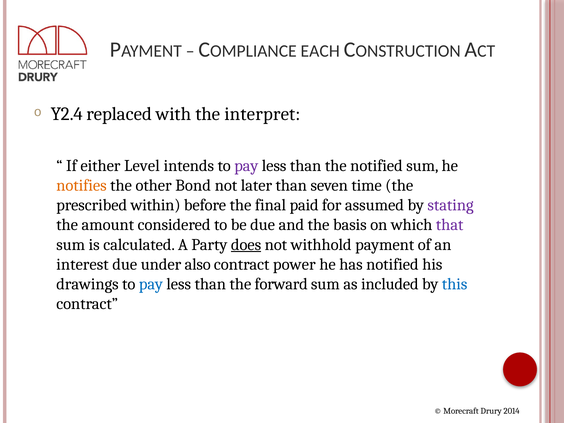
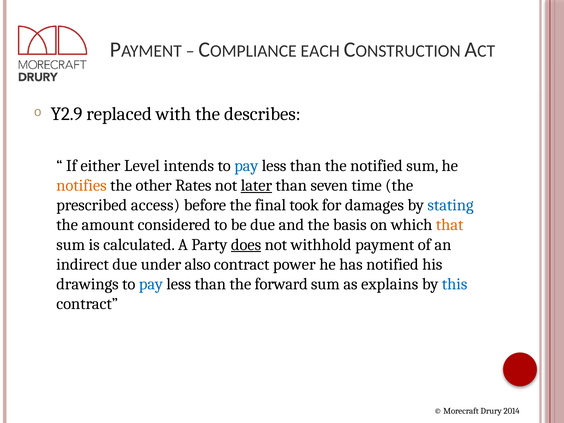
Y2.4: Y2.4 -> Y2.9 (67, 114)
interpret: interpret -> describes (263, 114)
pay colour: purple -> blue (246, 166)
Bond: Bond -> Rates (193, 185)
later underline: none -> present (256, 185)
within: within -> access (155, 205)
paid: paid -> took (304, 205)
assumed: assumed -> damages (374, 205)
stating colour: purple -> blue (451, 205)
that colour: purple -> orange (450, 225)
interest: interest -> indirect (83, 264)
included: included -> explains (390, 284)
